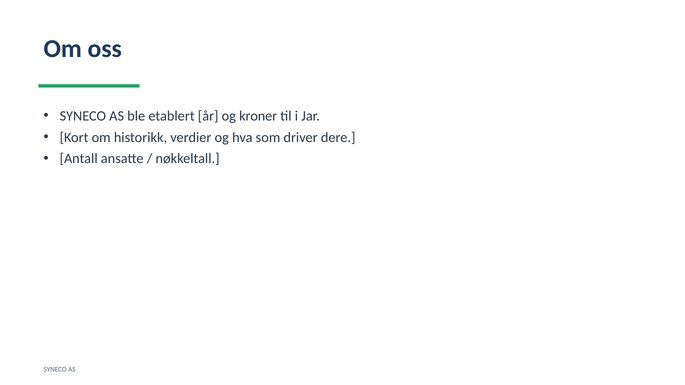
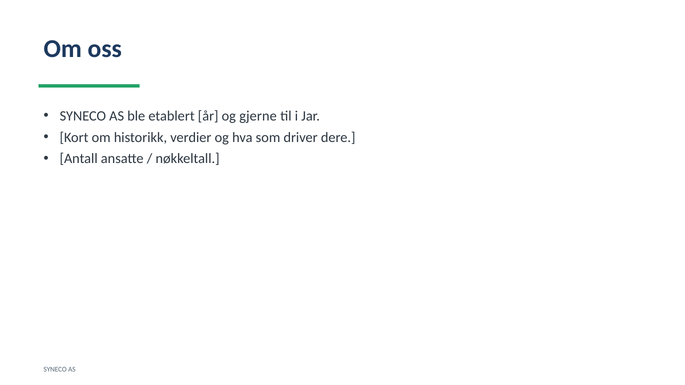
kroner: kroner -> gjerne (258, 116)
